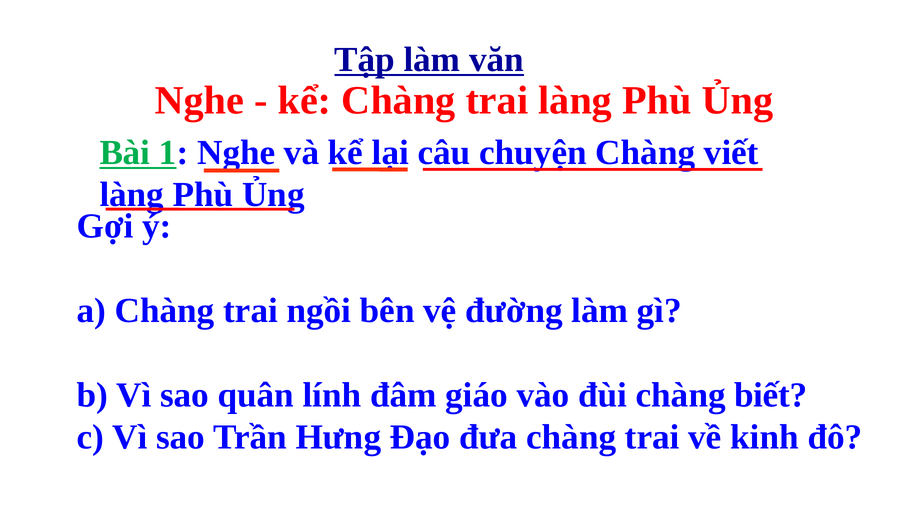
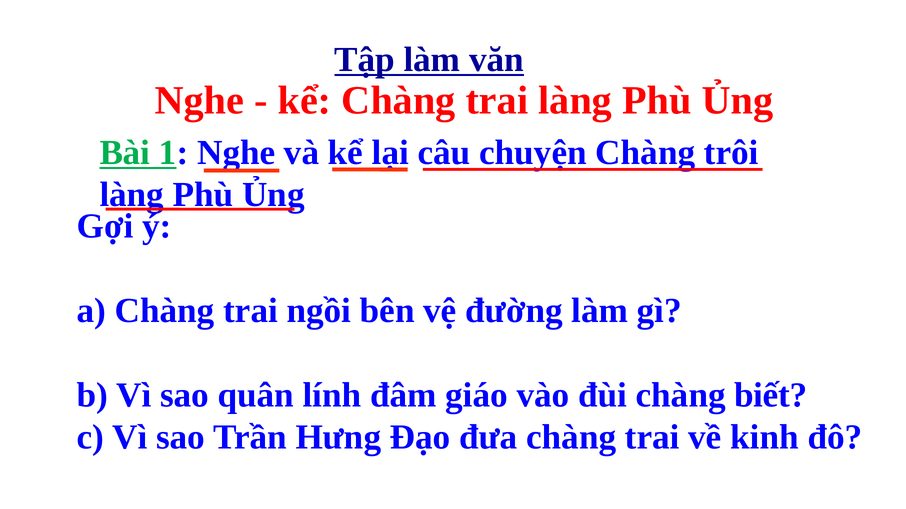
viết: viết -> trôi (731, 153)
